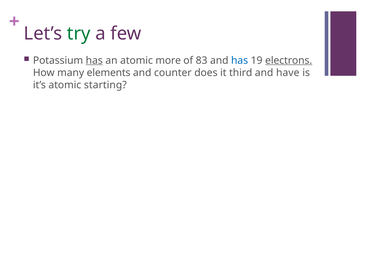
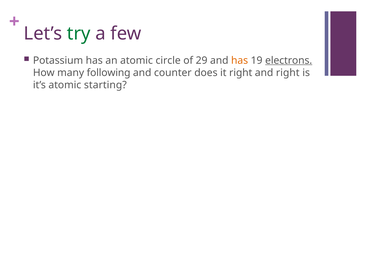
has underline: present -> none (94, 60)
more: more -> circle (168, 60)
83: 83 -> 29 (202, 60)
has colour: blue -> orange (240, 60)
elements: elements -> following (109, 73)
it third: third -> right (241, 73)
and have: have -> right (288, 73)
